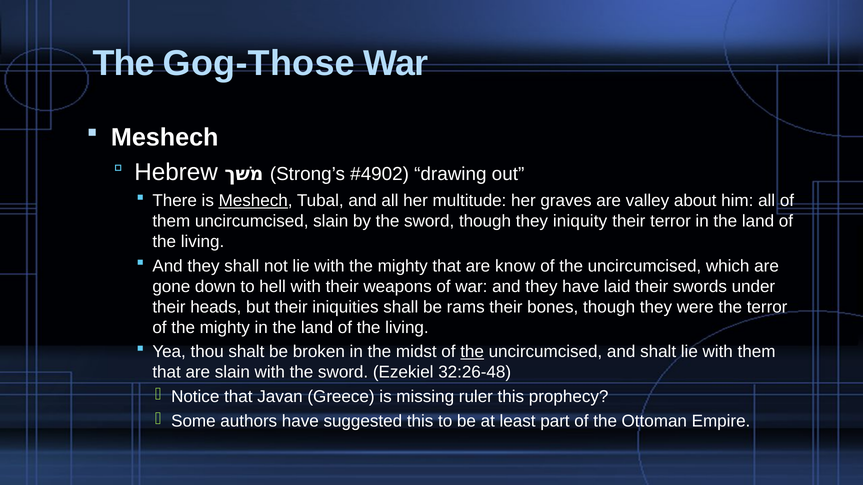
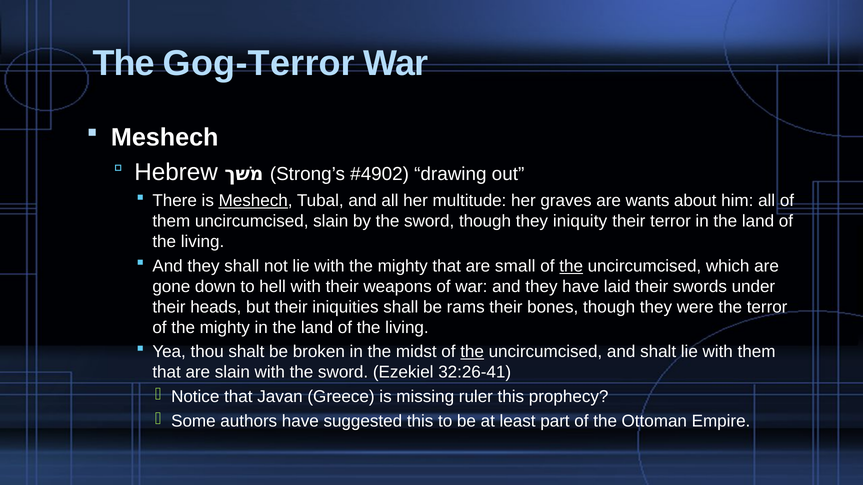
Gog-Those: Gog-Those -> Gog-Terror (259, 64)
valley: valley -> wants (647, 201)
know: know -> small (515, 266)
the underline: none -> present (571, 266)
32:26-48: 32:26-48 -> 32:26-41 (475, 373)
